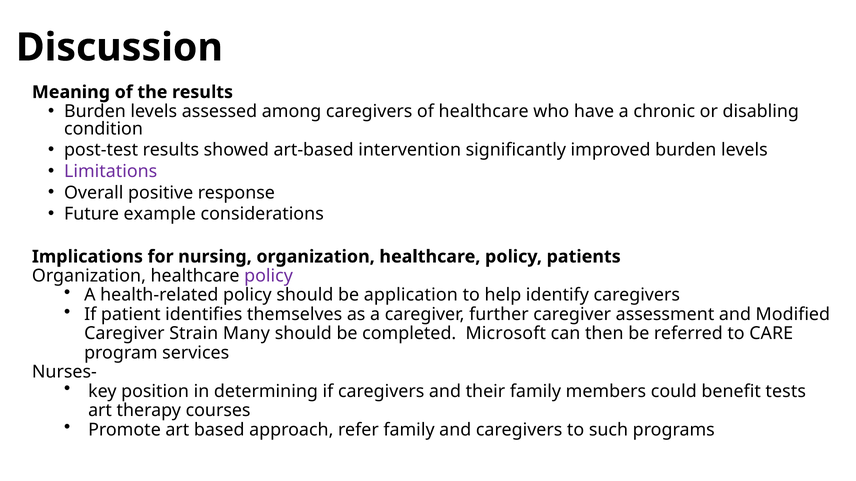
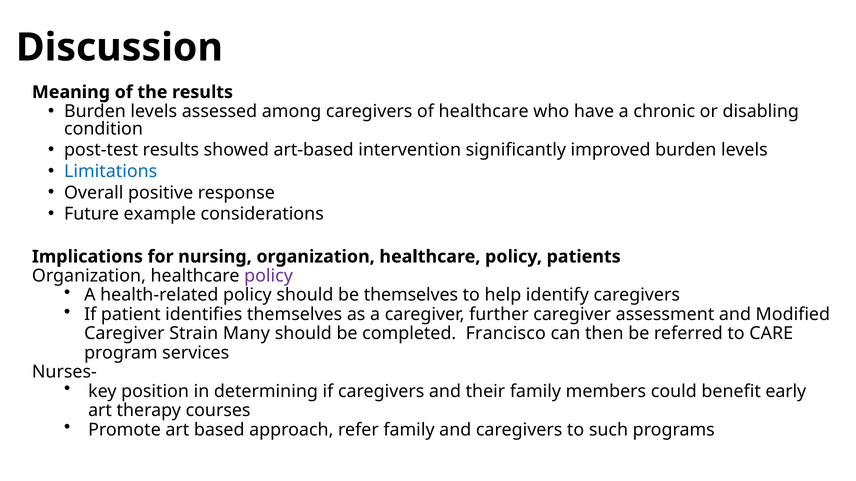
Limitations colour: purple -> blue (111, 172)
be application: application -> themselves (411, 295)
Microsoft: Microsoft -> Francisco (506, 334)
tests: tests -> early (786, 392)
